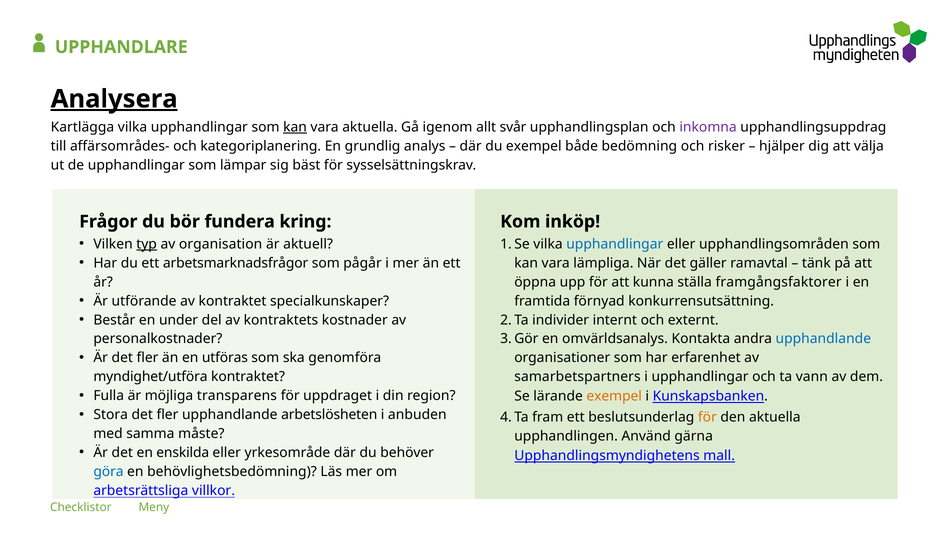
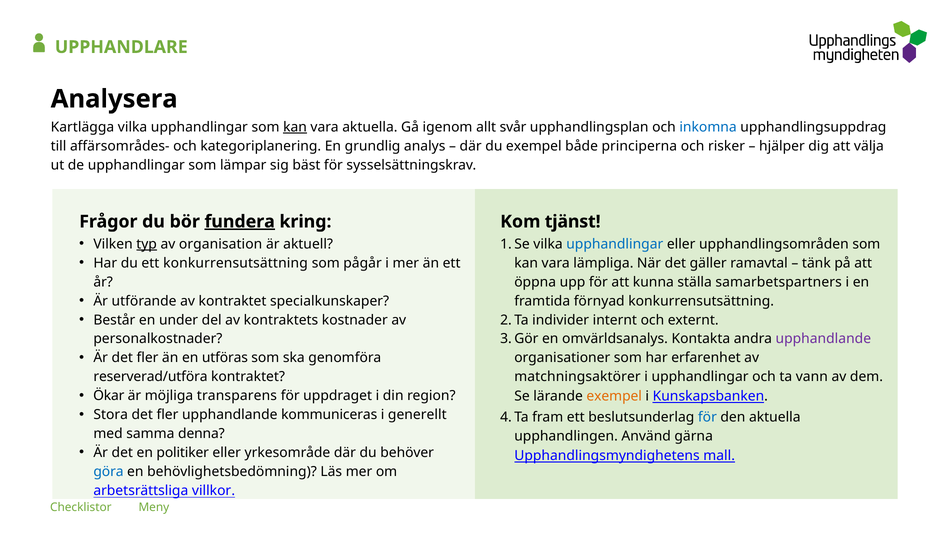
Analysera underline: present -> none (114, 99)
inkomna colour: purple -> blue (708, 127)
bedömning: bedömning -> principerna (639, 146)
fundera underline: none -> present (240, 222)
inköp: inköp -> tjänst (573, 222)
ett arbetsmarknadsfrågor: arbetsmarknadsfrågor -> konkurrensutsättning (235, 263)
framgångsfaktorer: framgångsfaktorer -> samarbetspartners (779, 282)
upphandlande colour: blue -> purple (823, 339)
myndighet/utföra: myndighet/utföra -> reserverad/utföra (150, 377)
samarbetspartners: samarbetspartners -> matchningsaktörer (578, 377)
Fulla: Fulla -> Ökar (109, 396)
arbetslösheten: arbetslösheten -> kommuniceras (329, 415)
anbuden: anbuden -> generellt (417, 415)
för colour: orange -> blue (707, 418)
måste: måste -> denna (201, 434)
enskilda: enskilda -> politiker (183, 453)
